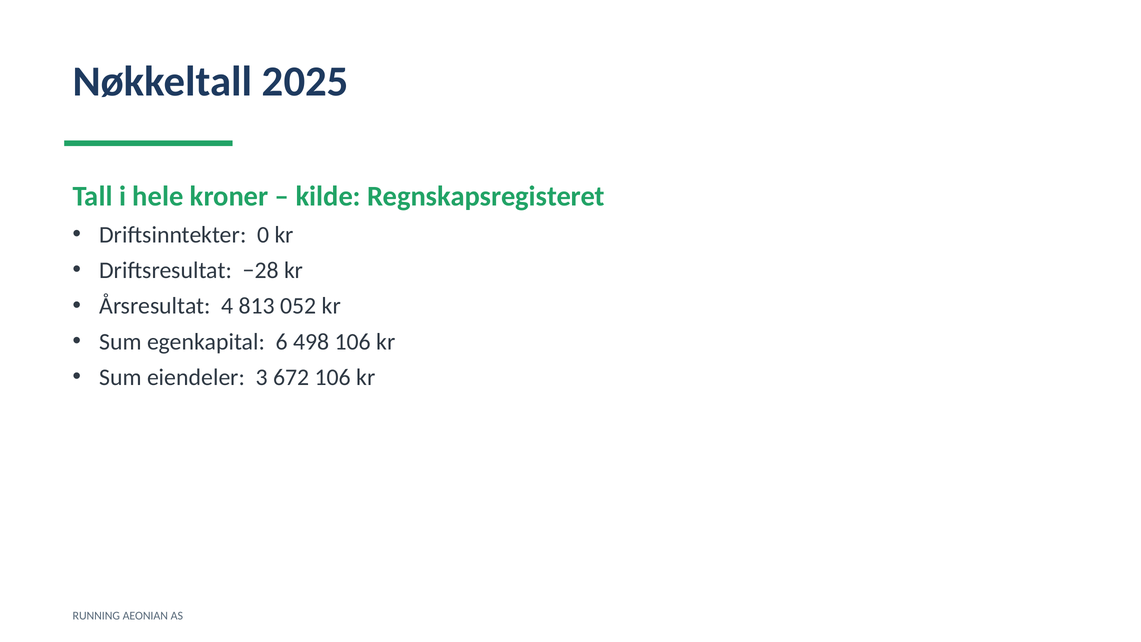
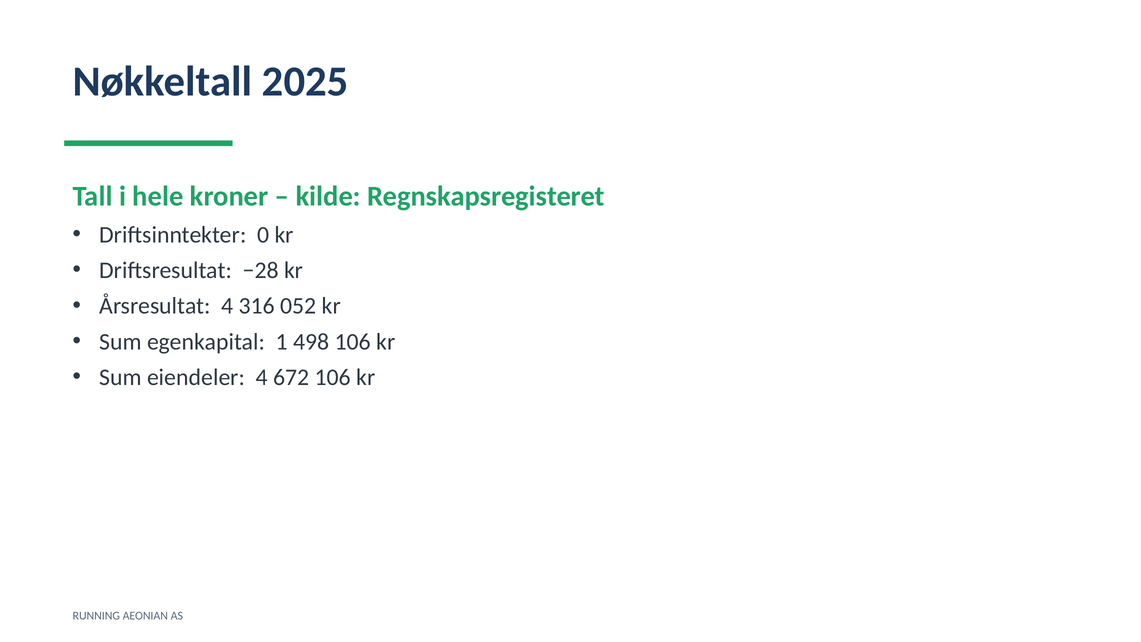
813: 813 -> 316 (257, 306)
6: 6 -> 1 (282, 342)
eiendeler 3: 3 -> 4 (262, 377)
